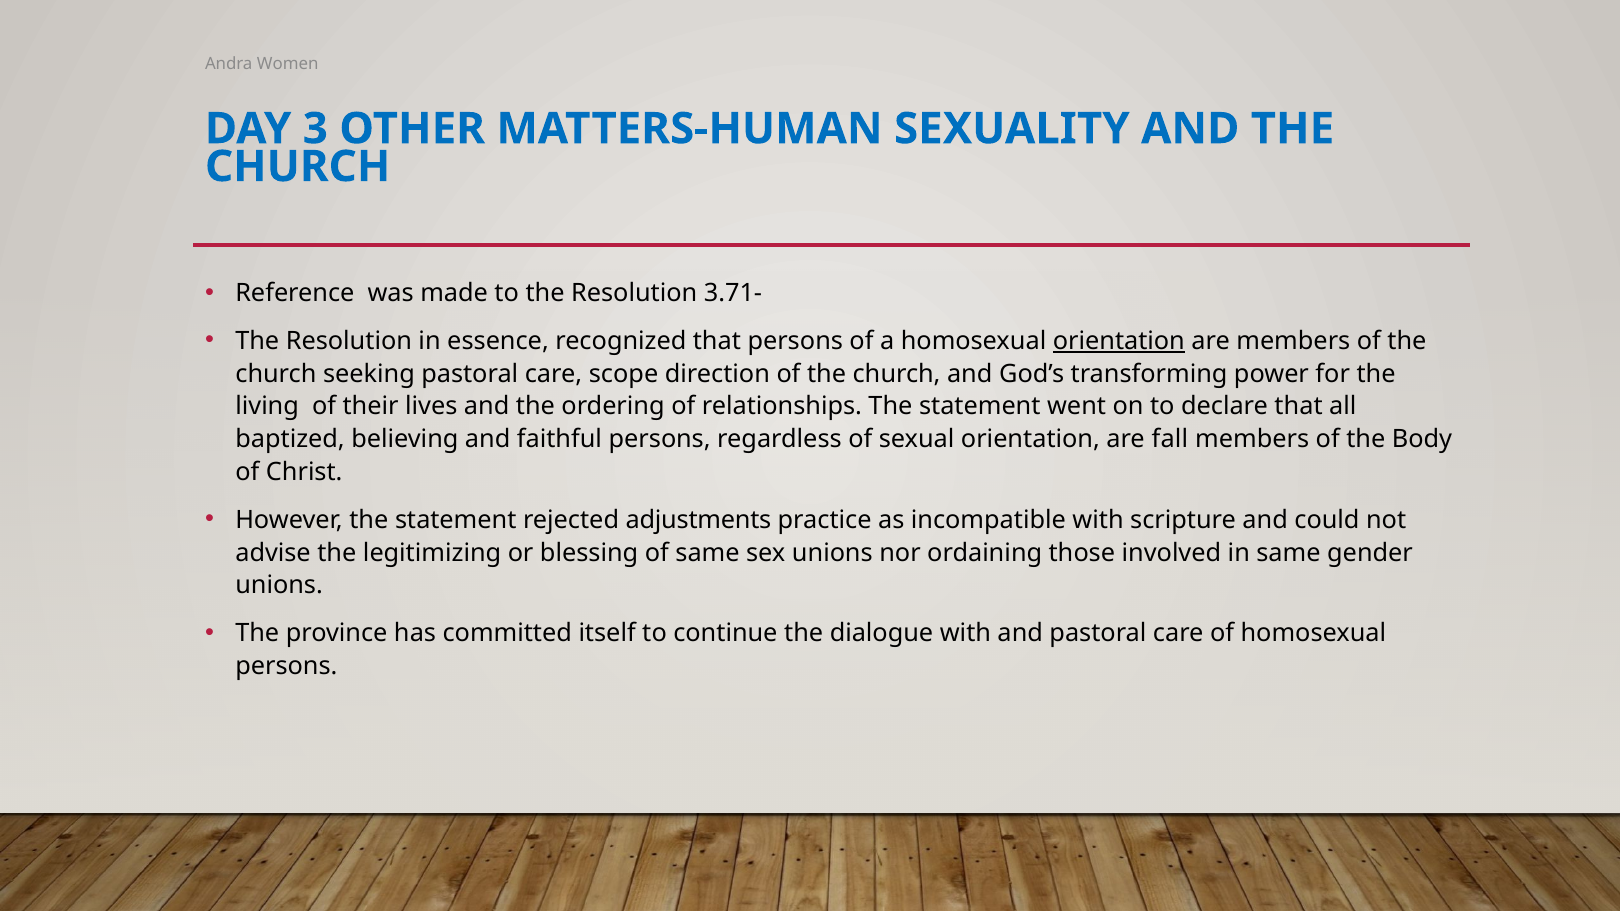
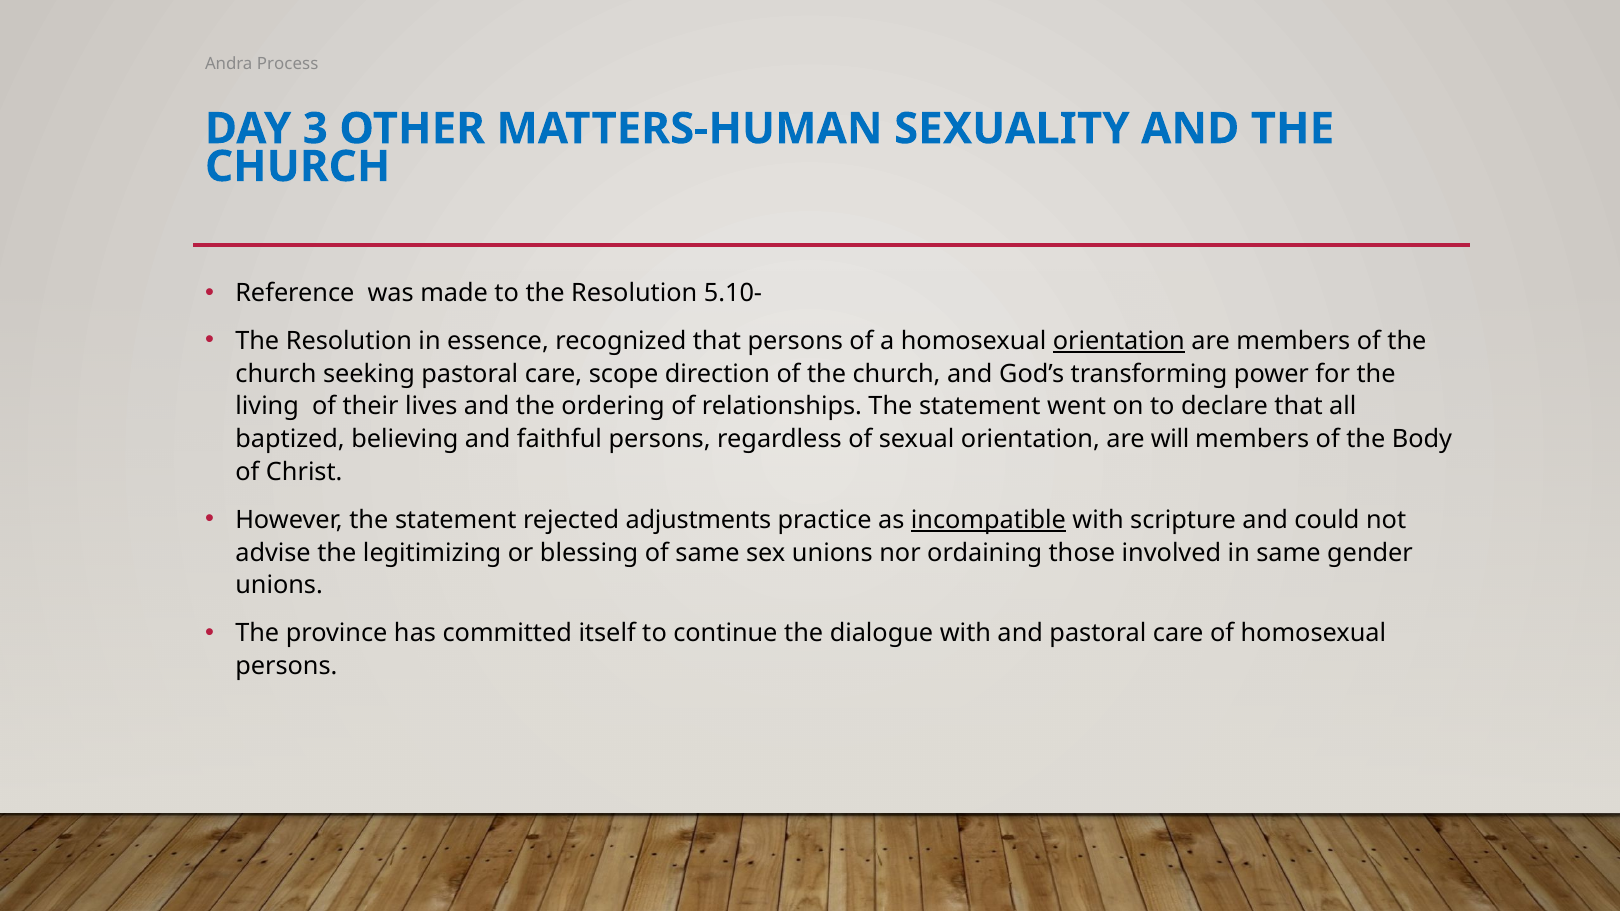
Women: Women -> Process (288, 64)
3.71-: 3.71- -> 5.10- (733, 293)
fall: fall -> will (1170, 439)
incompatible underline: none -> present (988, 520)
